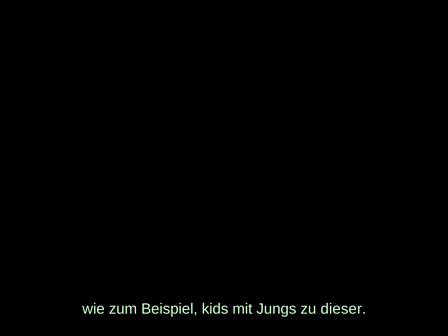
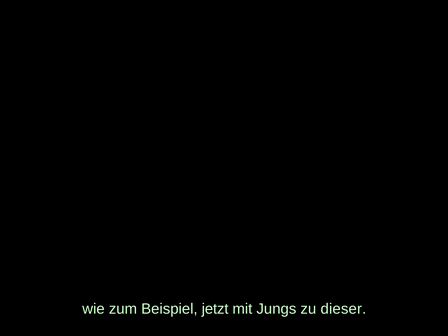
kids: kids -> jetzt (215, 309)
